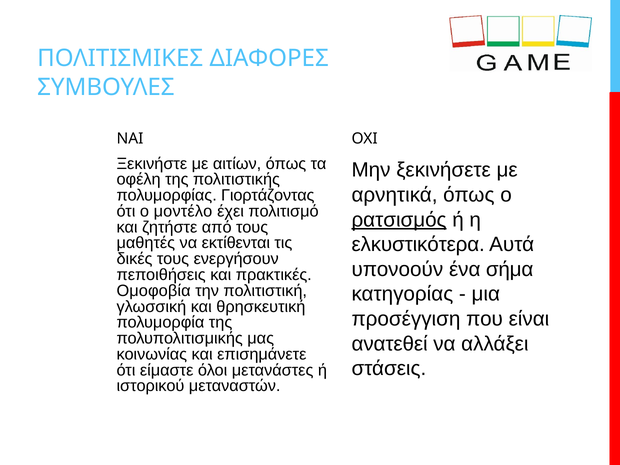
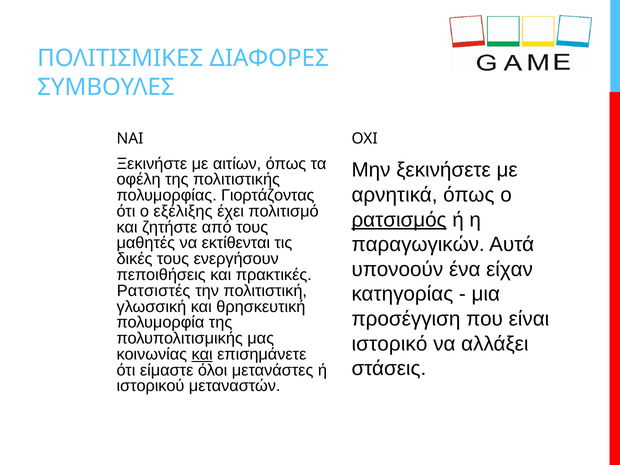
μοντέλο: μοντέλο -> εξέλιξης (183, 211)
ελκυστικότερα: ελκυστικότερα -> παραγωγικών (418, 245)
σήμα: σήμα -> είχαν (510, 269)
Ομοφοβία: Ομοφοβία -> Ρατσιστές (154, 291)
ανατεθεί: ανατεθεί -> ιστορικό (389, 344)
και underline: none -> present (202, 354)
